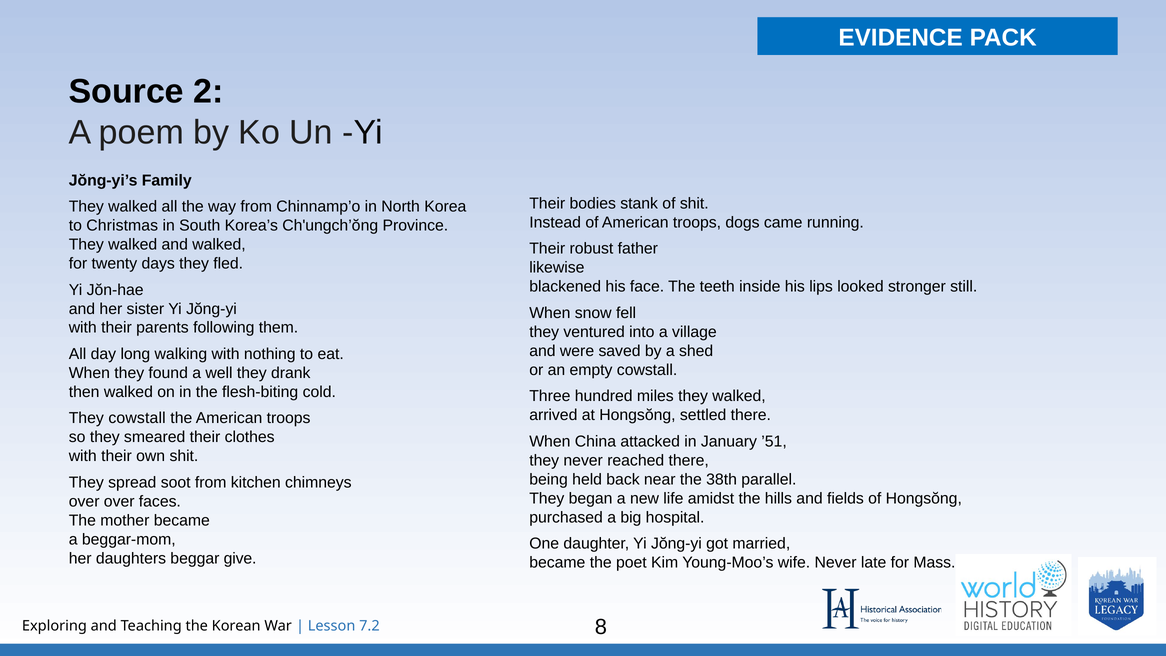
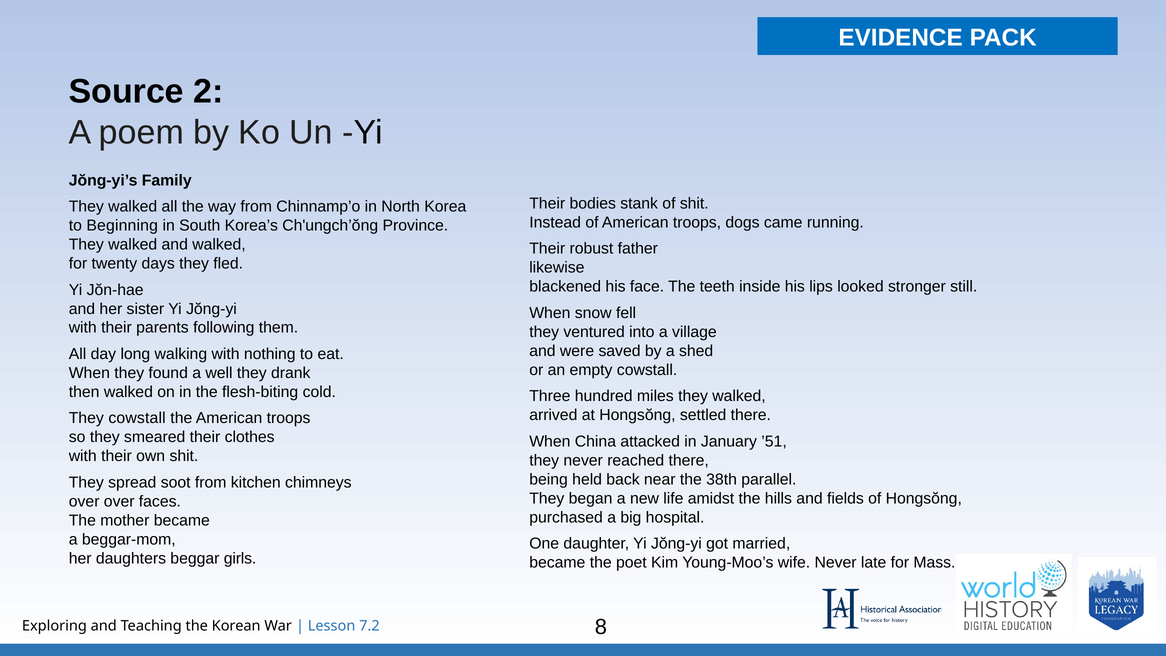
Christmas: Christmas -> Beginning (122, 226)
give: give -> girls (240, 558)
